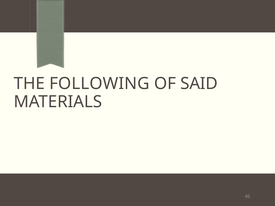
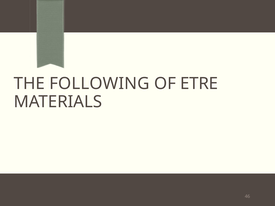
SAID: SAID -> ETRE (199, 84)
